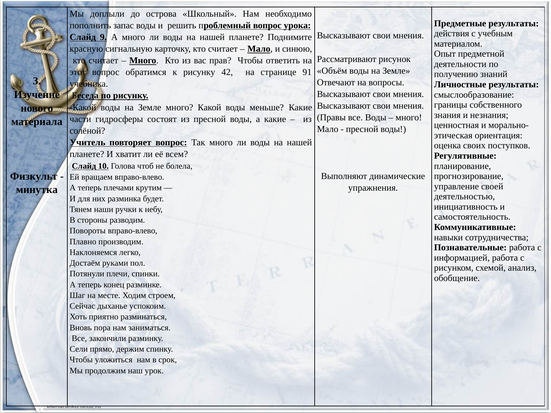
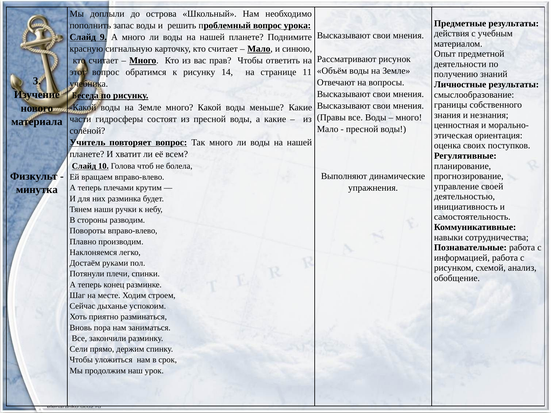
42: 42 -> 14 (227, 72)
91: 91 -> 11 (307, 72)
